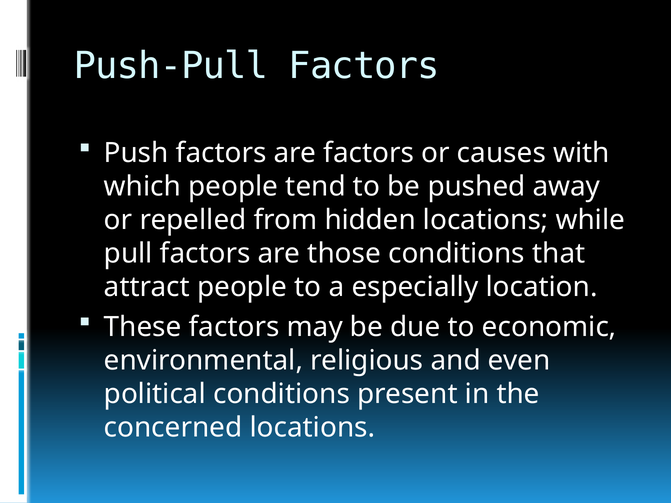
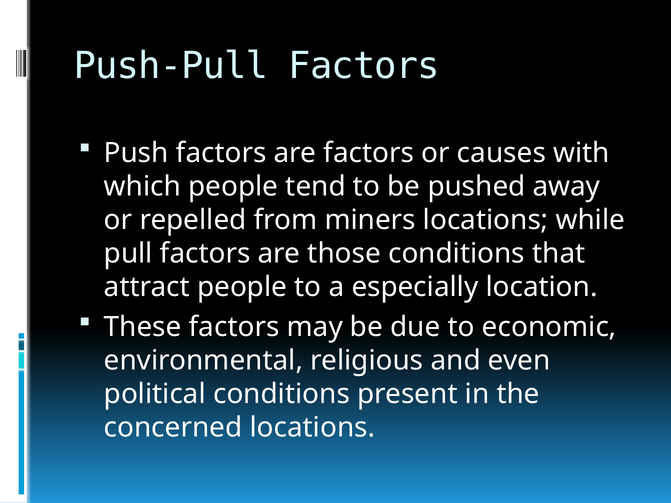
hidden: hidden -> miners (370, 220)
